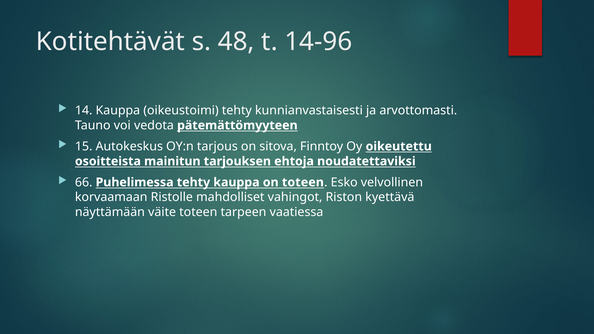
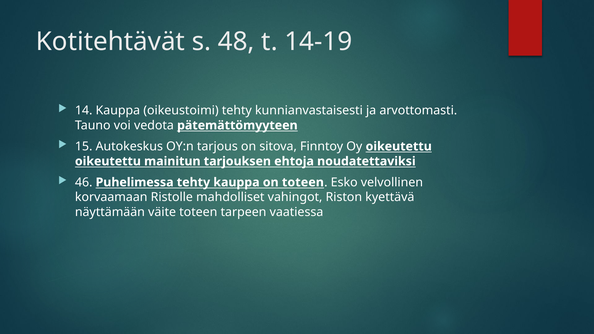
14-96: 14-96 -> 14-19 (318, 42)
osoitteista: osoitteista -> oikeutettu (108, 161)
66: 66 -> 46 (84, 182)
